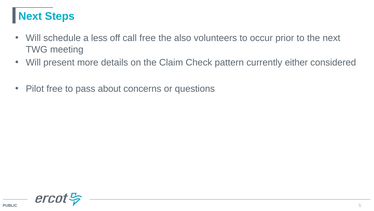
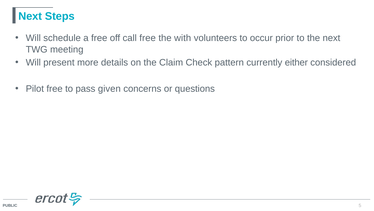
a less: less -> free (99, 38)
also: also -> with (183, 38)
about: about -> given (109, 89)
